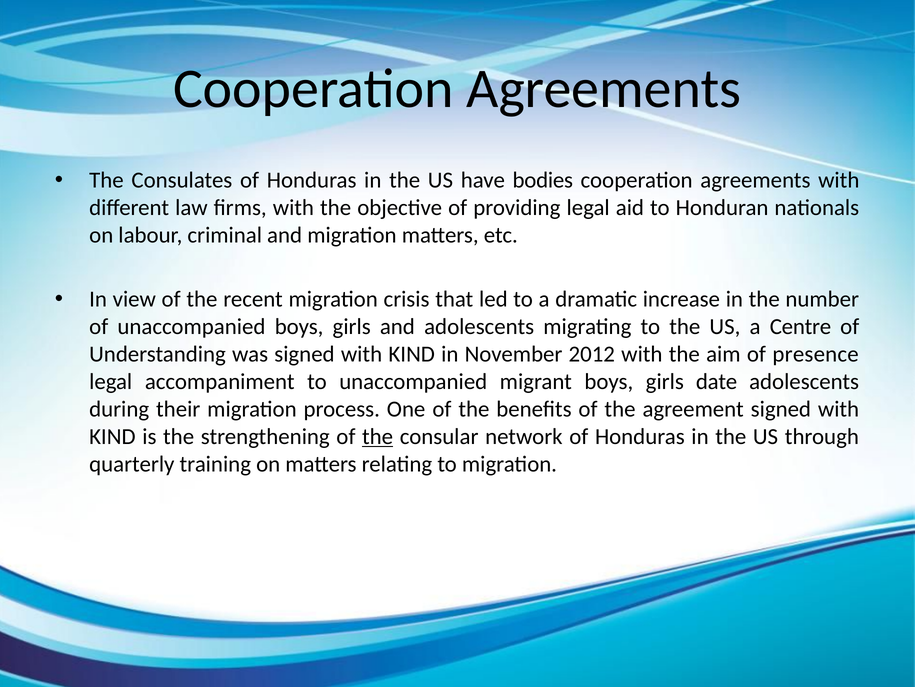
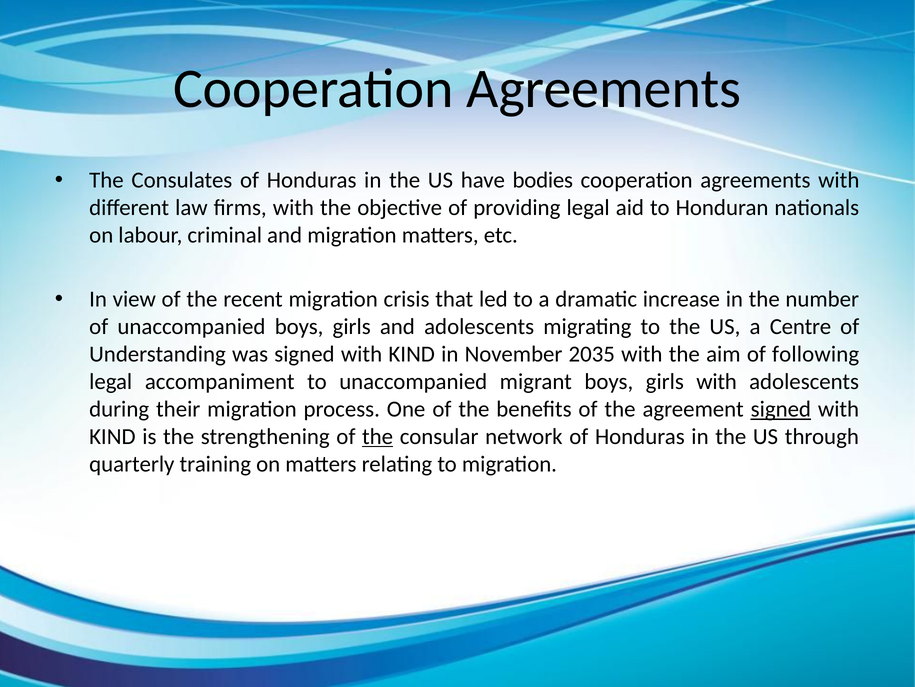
2012: 2012 -> 2035 (592, 354)
presence: presence -> following (816, 354)
girls date: date -> with (717, 381)
signed underline: none -> present (781, 409)
